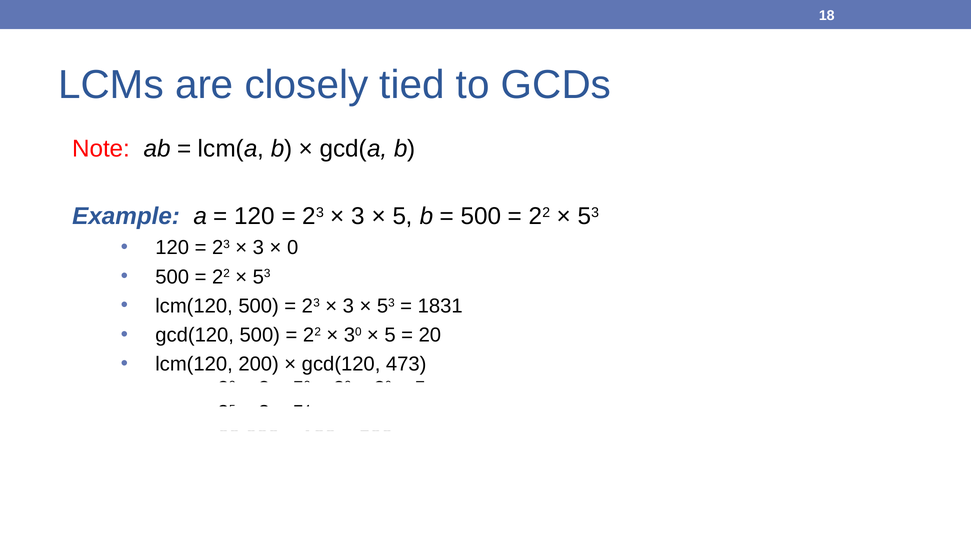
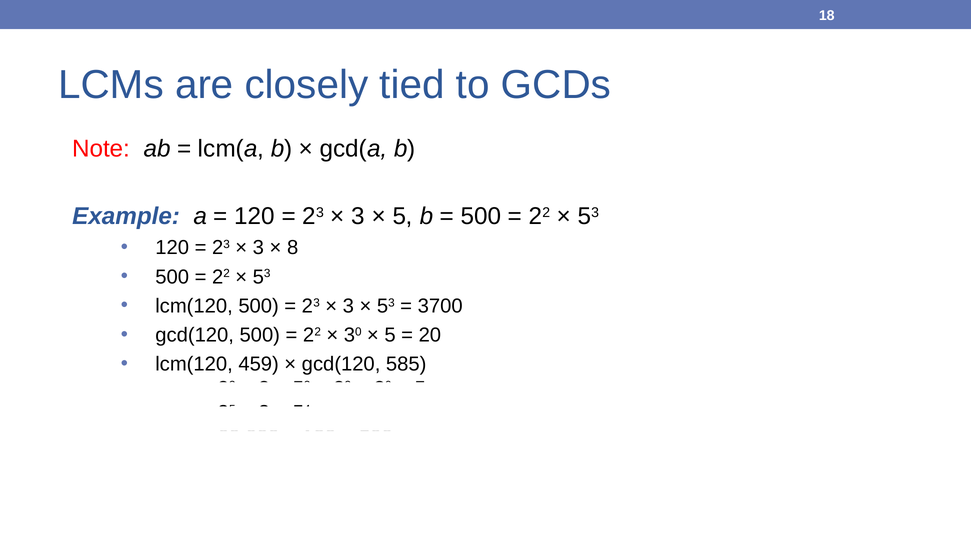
0: 0 -> 8 (293, 248)
1831: 1831 -> 3700 (440, 306)
200: 200 -> 459 (259, 364)
473: 473 -> 585 (406, 364)
